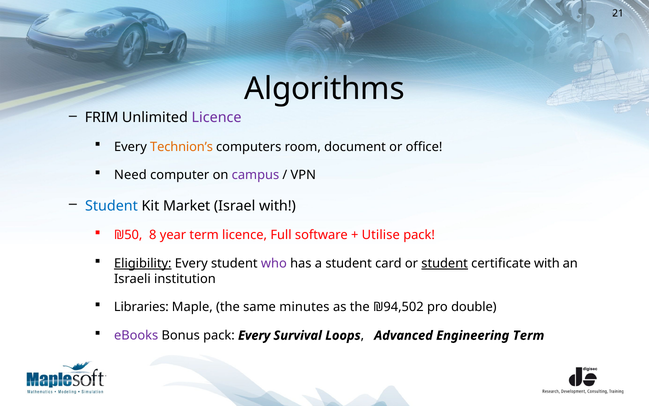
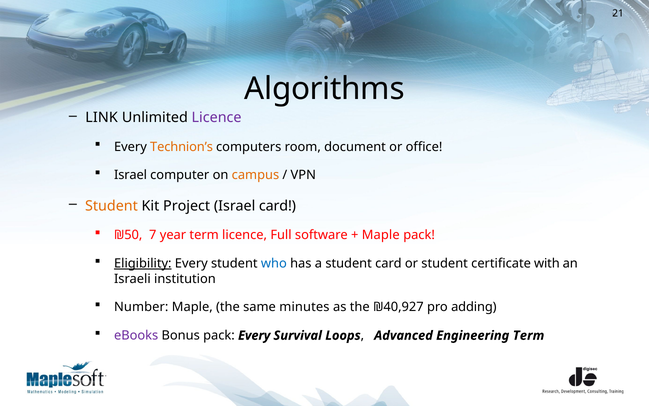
FRIM: FRIM -> LINK (102, 118)
Need: Need -> Israel (131, 175)
campus colour: purple -> orange (255, 175)
Student colour: blue -> orange (111, 206)
Market: Market -> Project (187, 206)
Israel with: with -> card (277, 206)
8: 8 -> 7 (153, 235)
Utilise: Utilise -> Maple (381, 235)
who colour: purple -> blue (274, 263)
student underline: present -> none (445, 263)
Libraries: Libraries -> Number (141, 307)
₪94,502: ₪94,502 -> ₪40,927 (398, 307)
double: double -> adding (474, 307)
